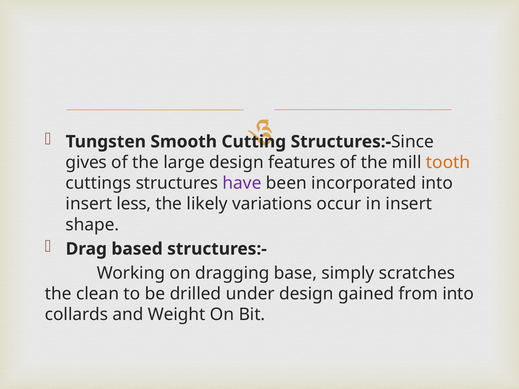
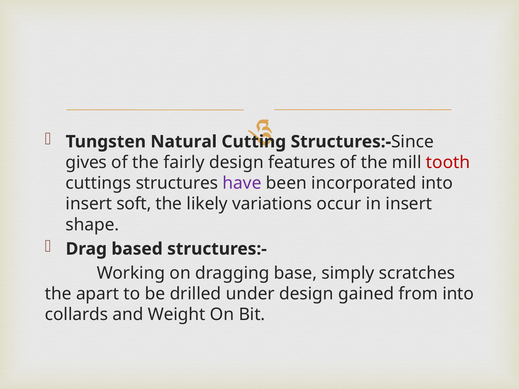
Smooth: Smooth -> Natural (184, 142)
large: large -> fairly (184, 163)
tooth colour: orange -> red (448, 163)
less: less -> soft (134, 204)
clean: clean -> apart (98, 294)
